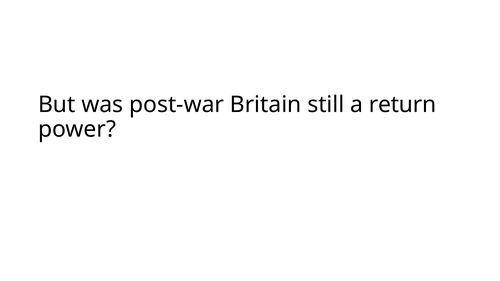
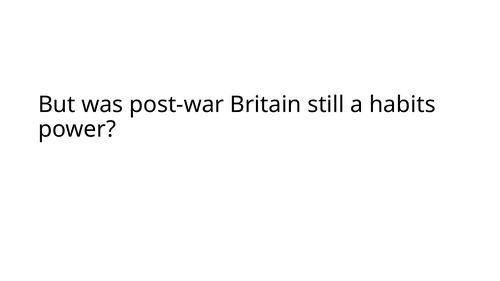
return: return -> habits (402, 105)
